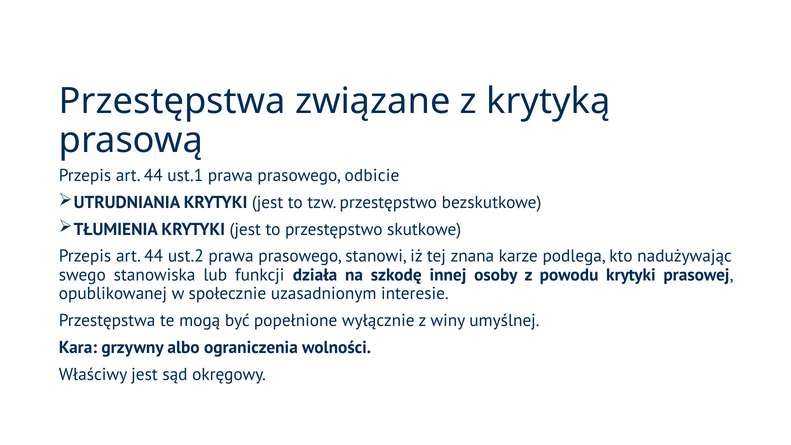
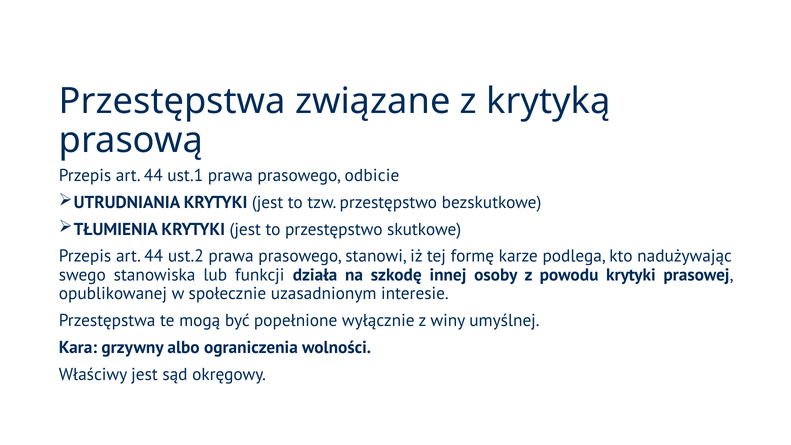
znana: znana -> formę (472, 256)
